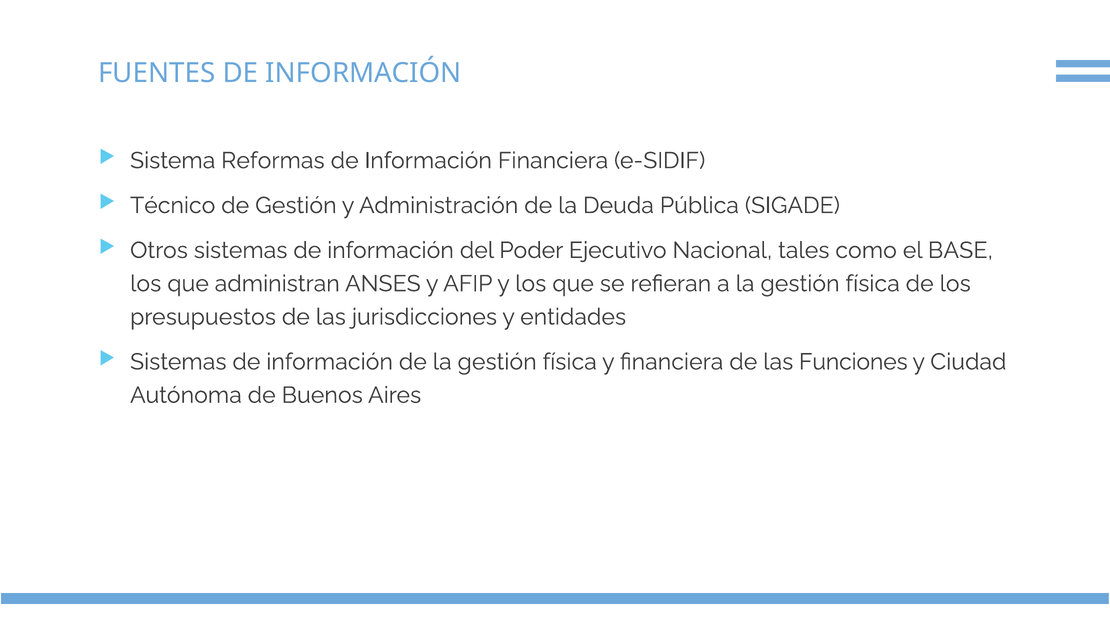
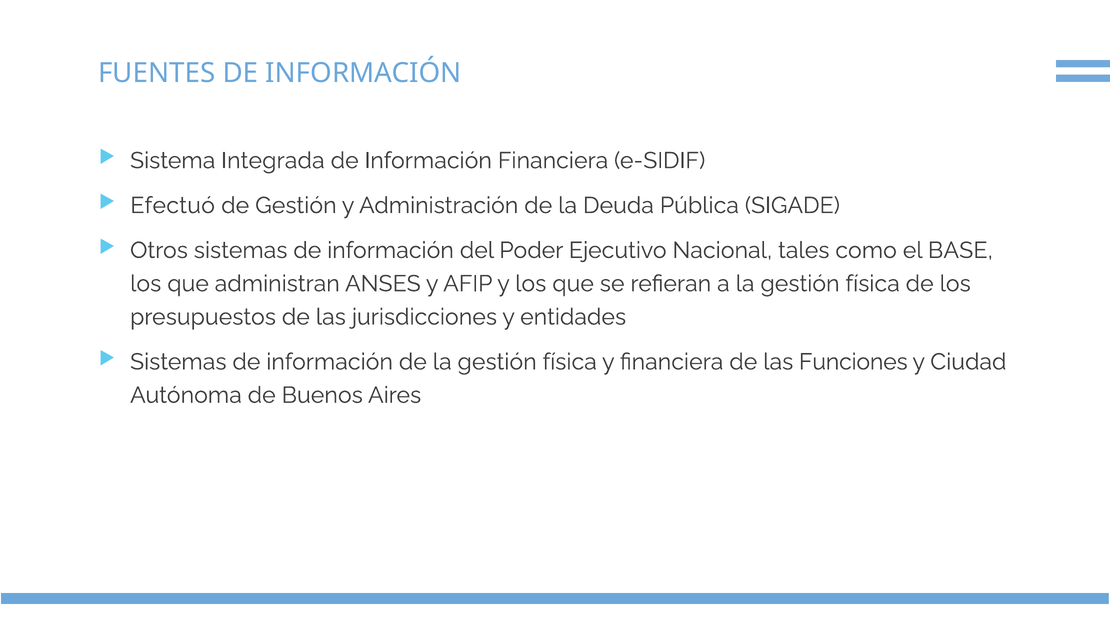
Reformas: Reformas -> Integrada (273, 161)
Técnico: Técnico -> Efectuó (173, 206)
